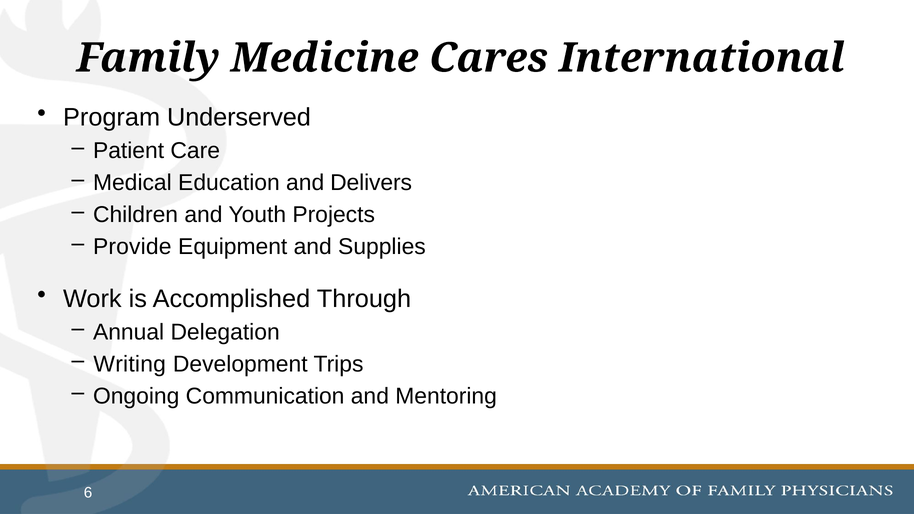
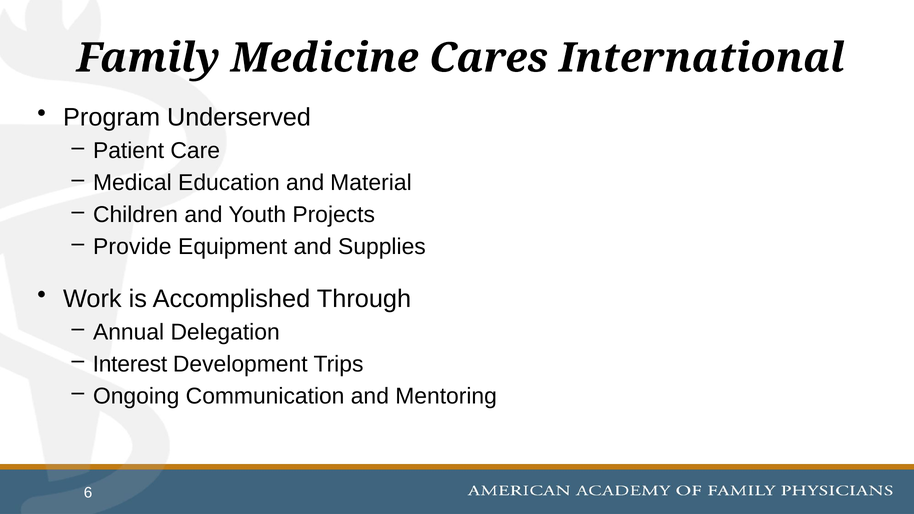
Delivers: Delivers -> Material (371, 183)
Writing: Writing -> Interest (130, 364)
